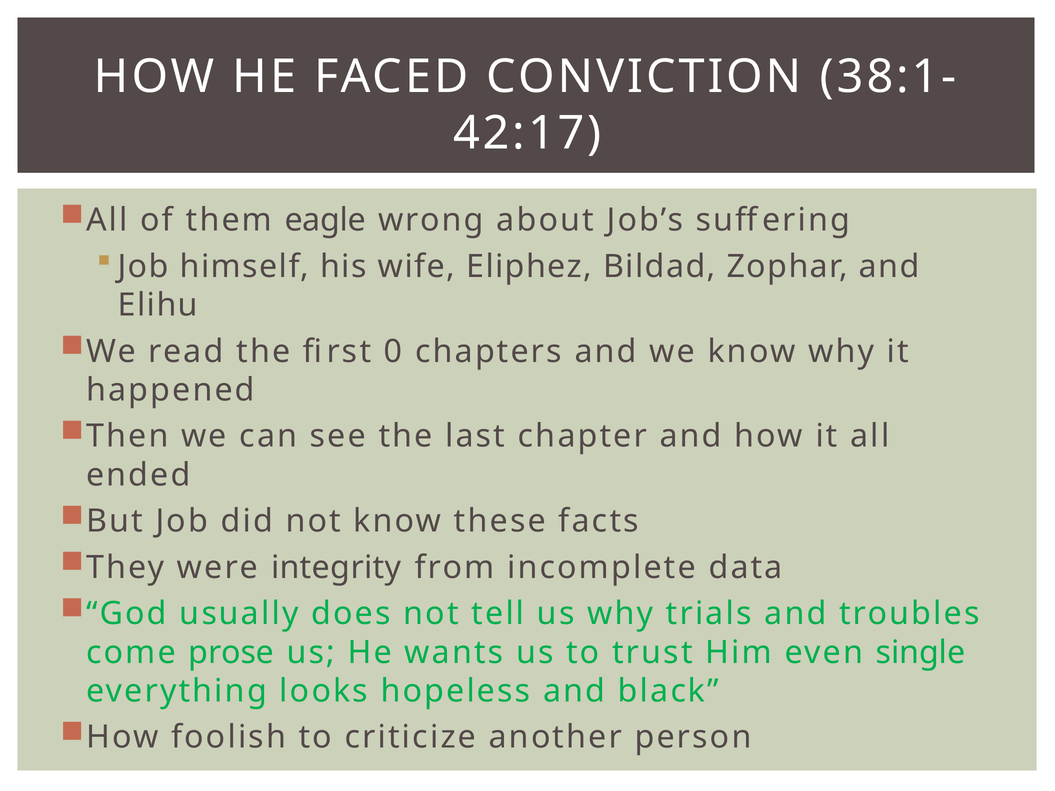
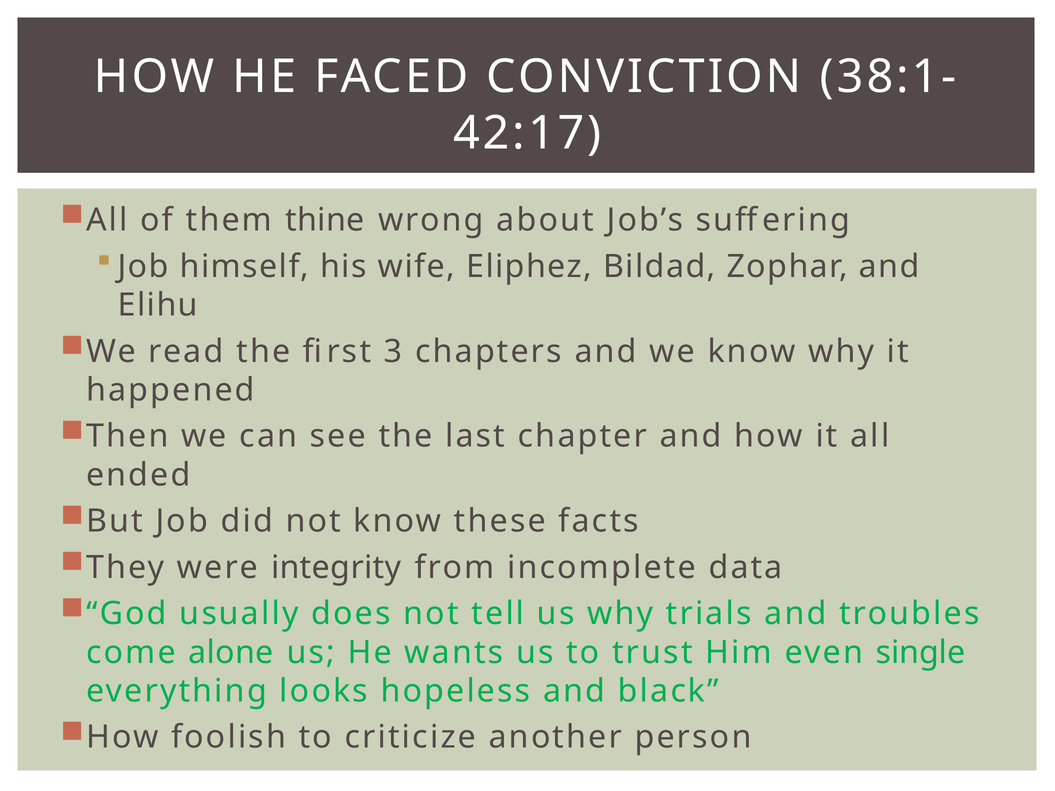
eagle: eagle -> thine (325, 220)
0: 0 -> 3 (393, 352)
prose: prose -> alone (231, 653)
